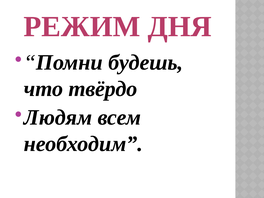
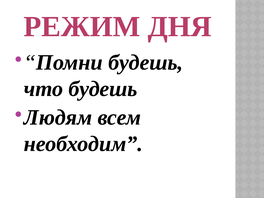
что твёрдо: твёрдо -> будешь (103, 89)
